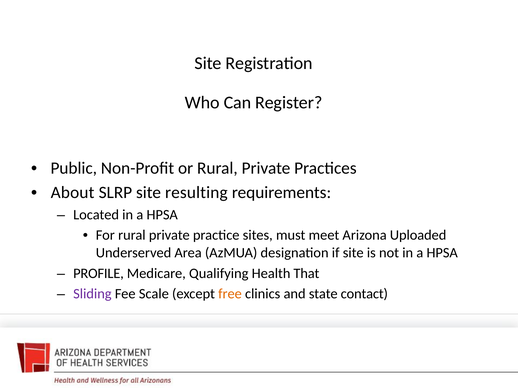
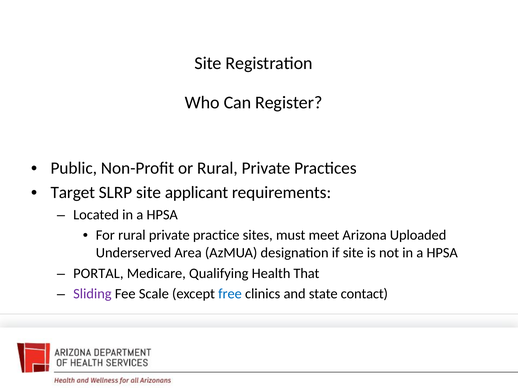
About: About -> Target (73, 193)
resulting: resulting -> applicant (197, 193)
PROFILE: PROFILE -> PORTAL (98, 274)
free colour: orange -> blue (230, 294)
